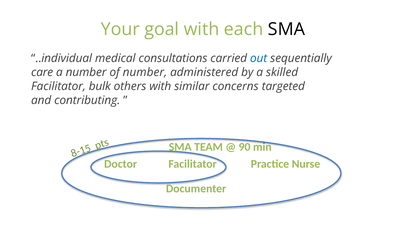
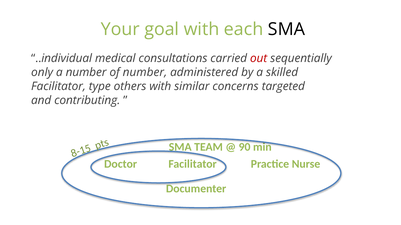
out colour: blue -> red (259, 59)
care: care -> only (42, 73)
bulk: bulk -> type (100, 87)
